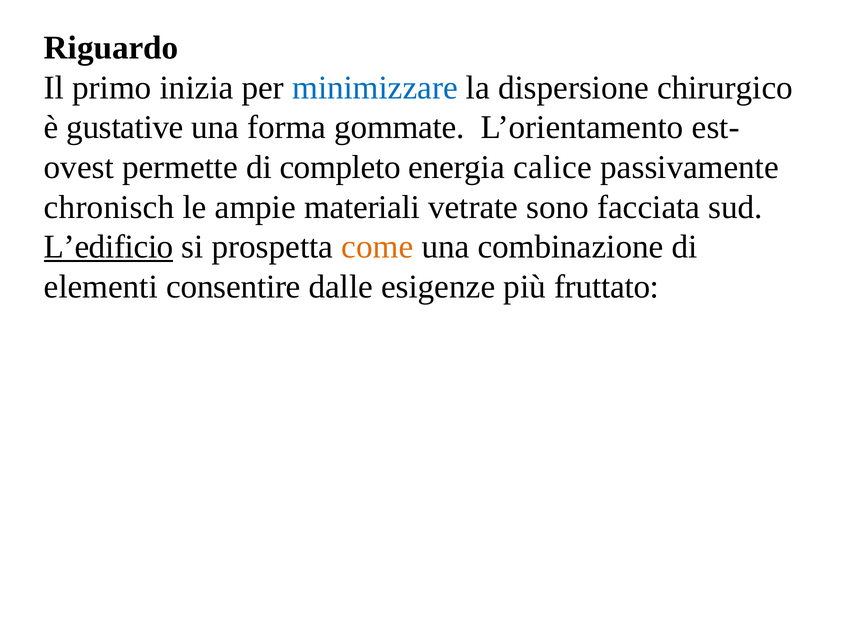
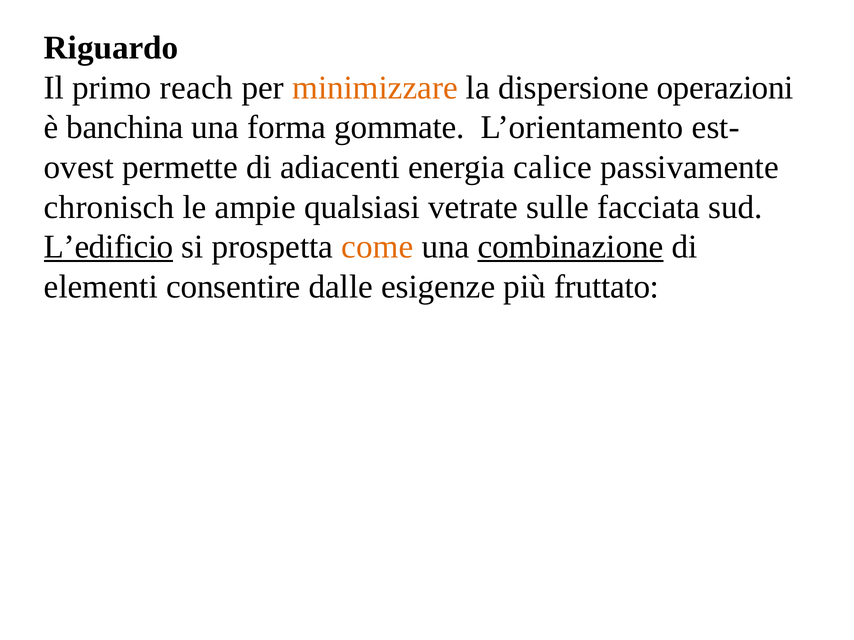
inizia: inizia -> reach (196, 88)
minimizzare colour: blue -> orange (375, 88)
chirurgico: chirurgico -> operazioni (725, 88)
gustative: gustative -> banchina (125, 128)
completo: completo -> adiacenti (340, 167)
materiali: materiali -> qualsiasi (362, 207)
sono: sono -> sulle (558, 207)
combinazione underline: none -> present (570, 247)
